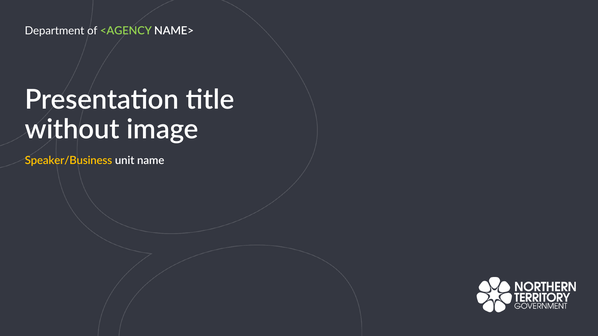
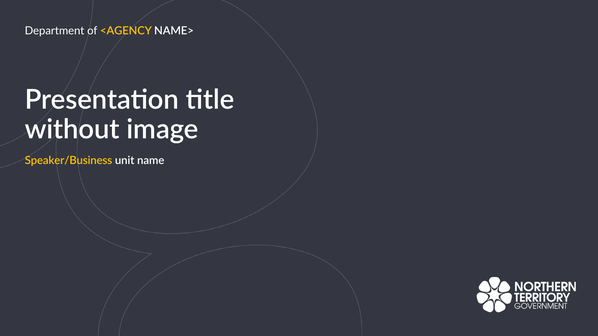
<AGENCY colour: light green -> yellow (126, 31)
